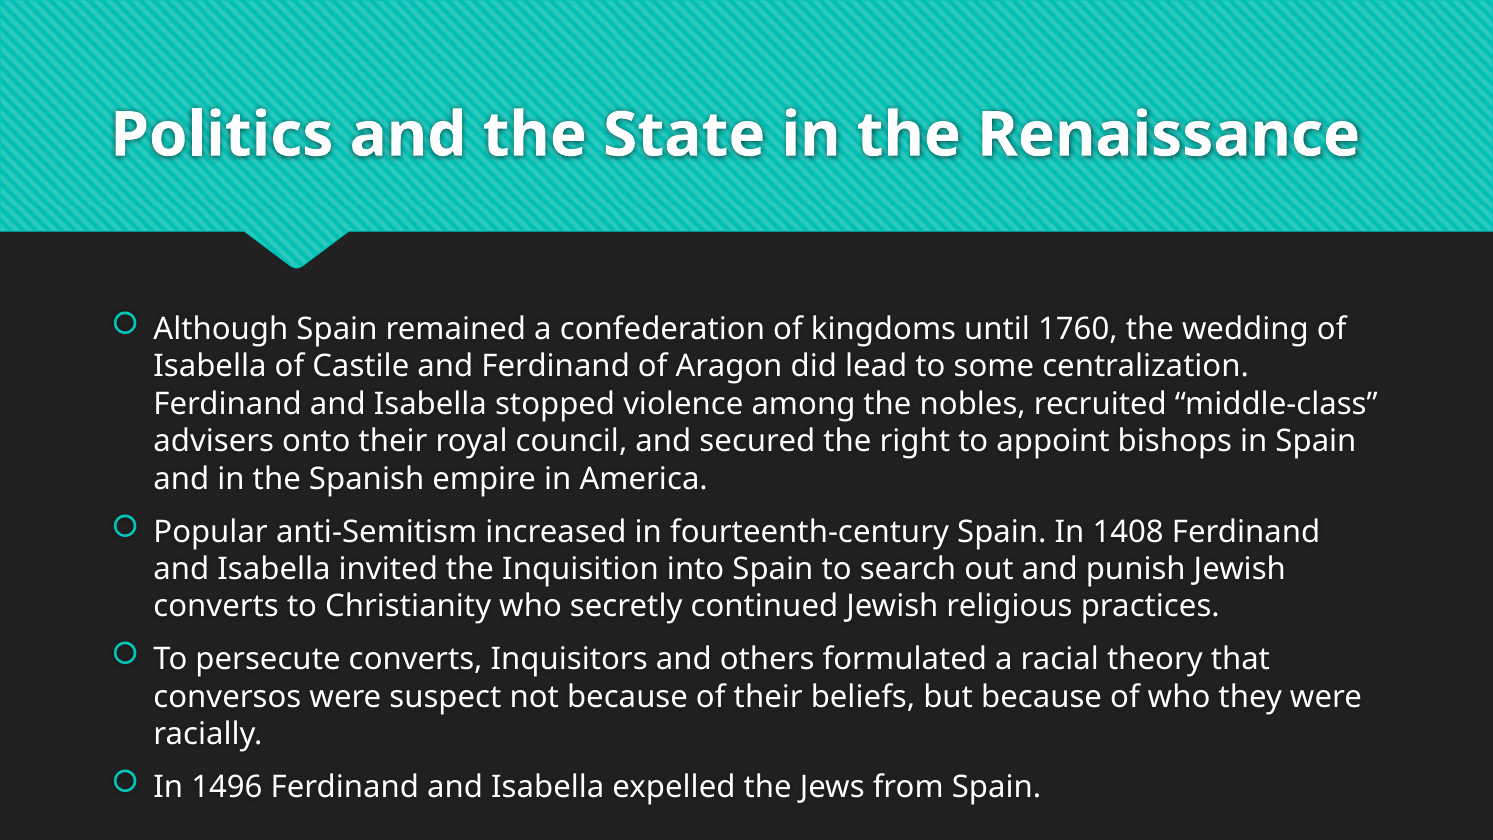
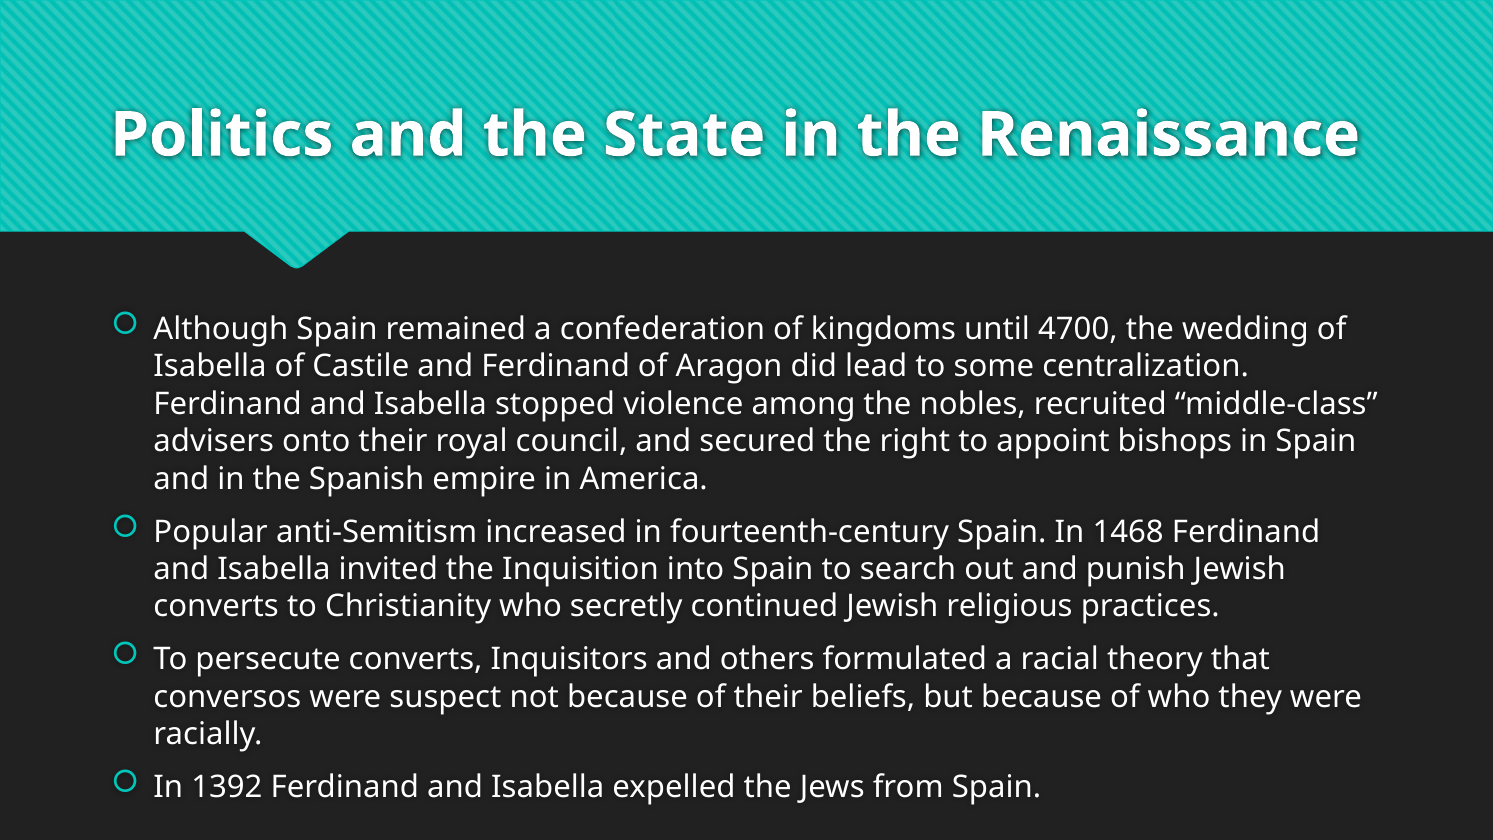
1760: 1760 -> 4700 (1078, 329)
1408: 1408 -> 1468 (1128, 532)
1496: 1496 -> 1392 (227, 787)
